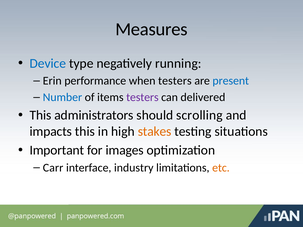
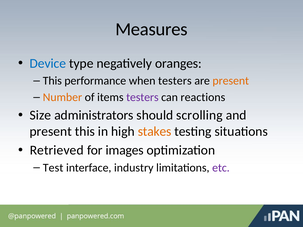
running: running -> oranges (178, 64)
Erin: Erin -> This (52, 81)
present colour: blue -> orange (231, 81)
Number colour: blue -> orange (62, 97)
delivered: delivered -> reactions (203, 97)
This: This -> Size (40, 115)
impacts: impacts -> present (51, 132)
Important: Important -> Retrieved (57, 150)
Carr: Carr -> Test (53, 168)
etc colour: orange -> purple (221, 168)
